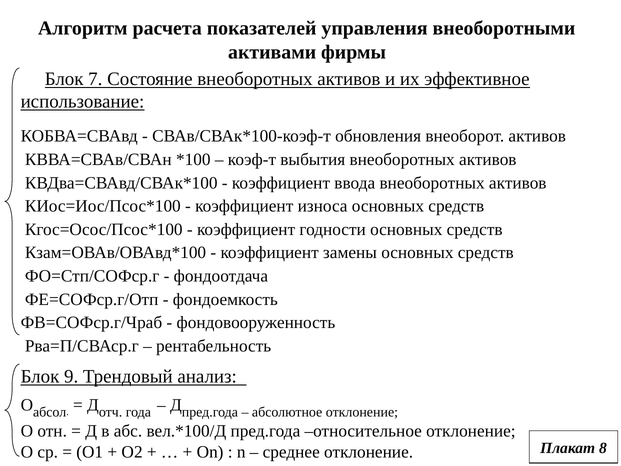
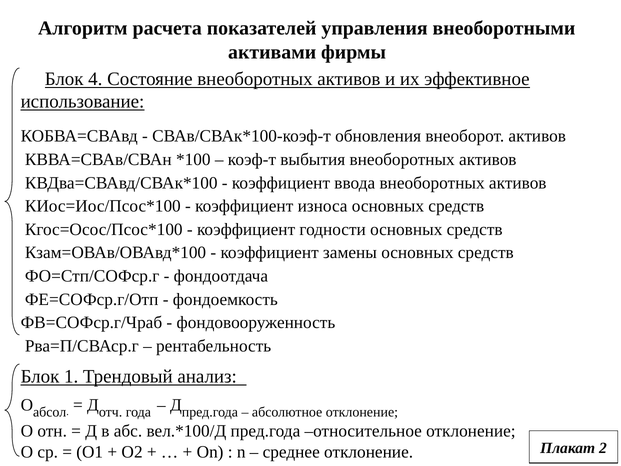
7: 7 -> 4 (95, 79)
9: 9 -> 1 (71, 376)
8: 8 -> 2 (603, 448)
